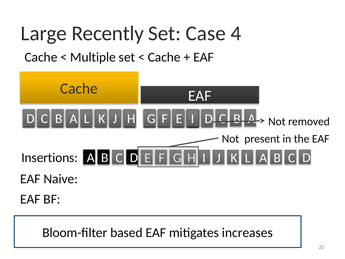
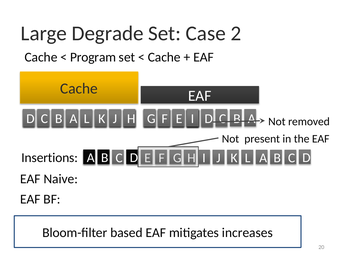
Recently: Recently -> Degrade (108, 33)
4: 4 -> 2 (236, 33)
Multiple: Multiple -> Program (93, 57)
